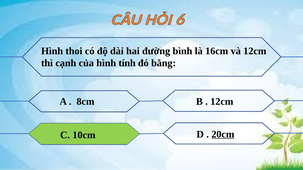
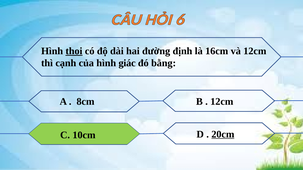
thoi underline: none -> present (74, 51)
bình: bình -> định (182, 51)
tính: tính -> giác (127, 63)
